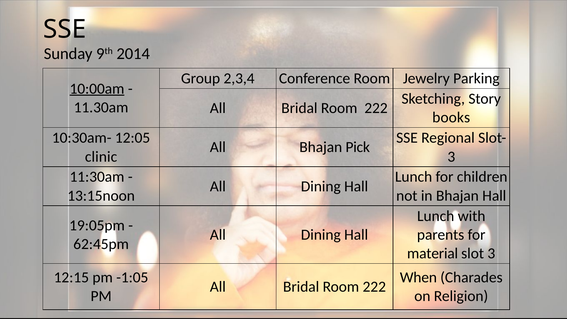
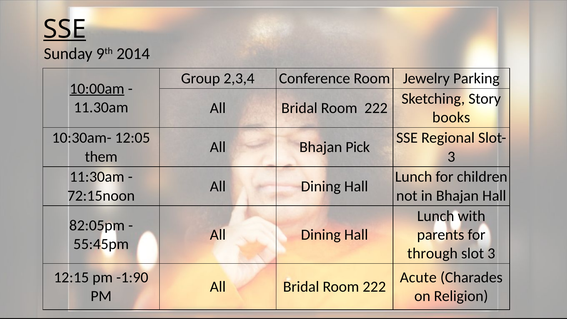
SSE underline: none -> present (65, 29)
clinic: clinic -> them (101, 157)
13:15noon: 13:15noon -> 72:15noon (101, 196)
19:05pm: 19:05pm -> 82:05pm (97, 225)
62:45pm: 62:45pm -> 55:45pm (101, 244)
material: material -> through (432, 254)
-1:05: -1:05 -> -1:90 (132, 277)
When: When -> Acute (418, 277)
